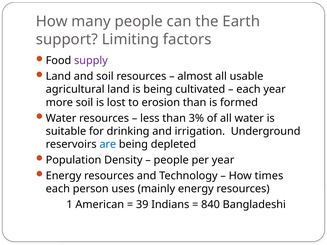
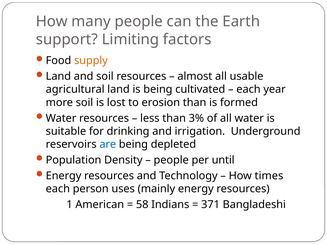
supply colour: purple -> orange (91, 61)
per year: year -> until (223, 160)
39: 39 -> 58 (142, 205)
840: 840 -> 371 (211, 205)
